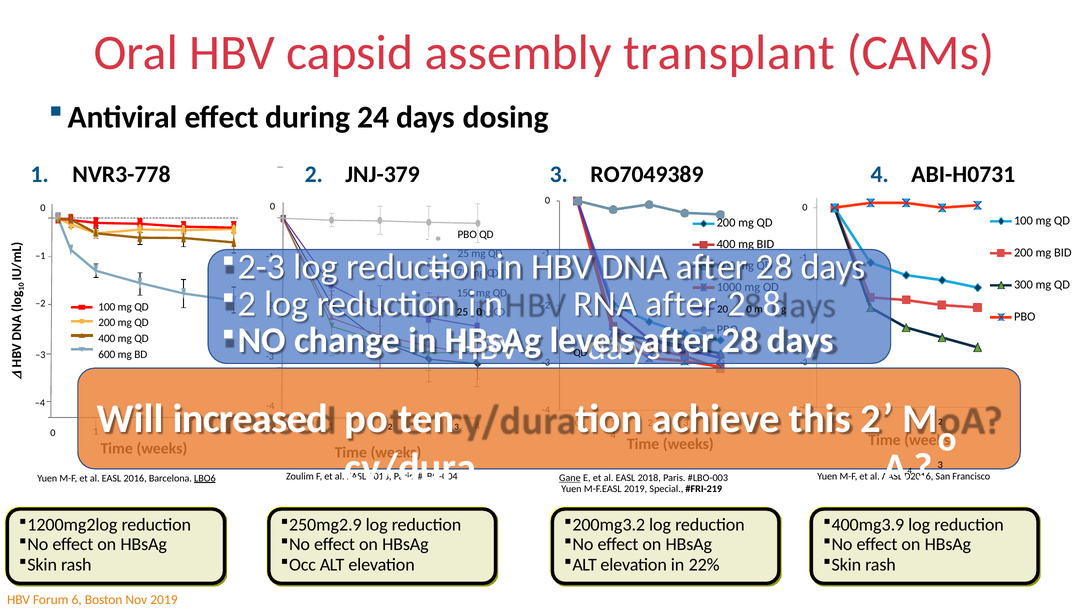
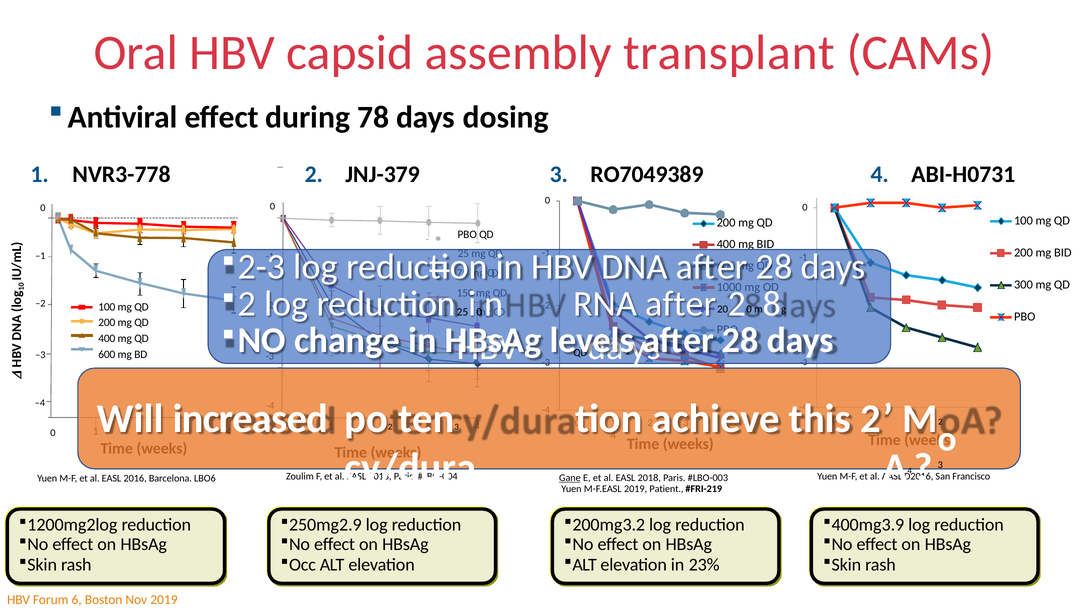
24: 24 -> 78 (373, 117)
LBO6 underline: present -> none (205, 478)
Special: Special -> Patient (666, 489)
22%: 22% -> 23% (704, 565)
